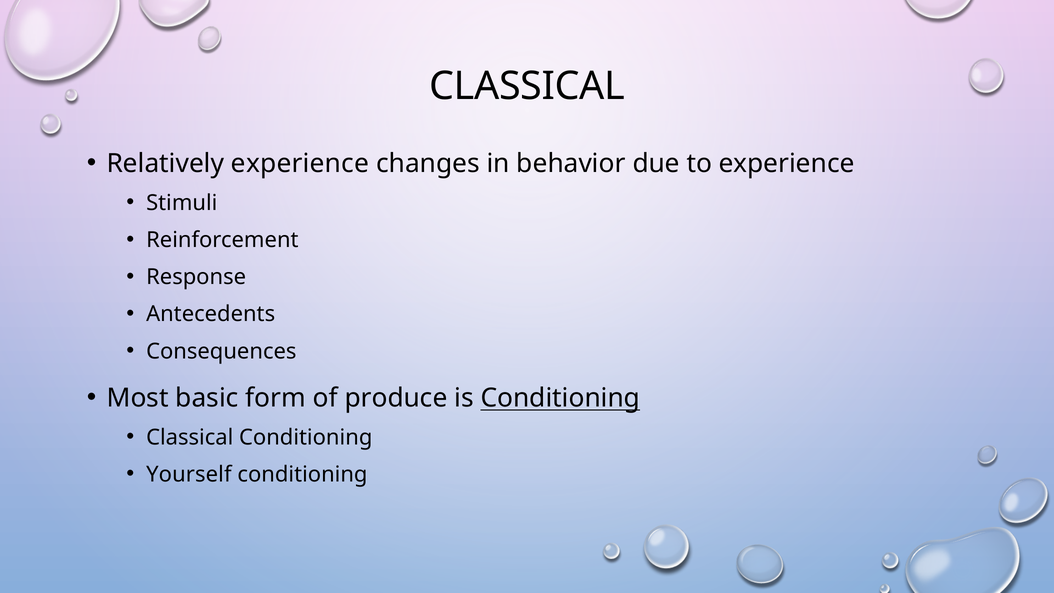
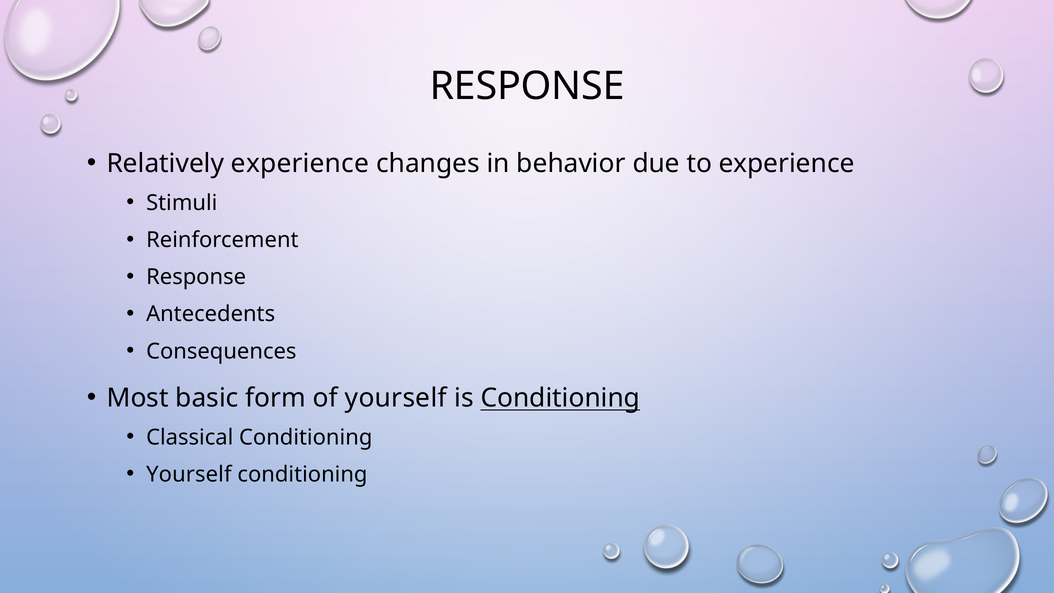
CLASSICAL: CLASSICAL -> RESPONSE (527, 86)
of produce: produce -> yourself (396, 398)
